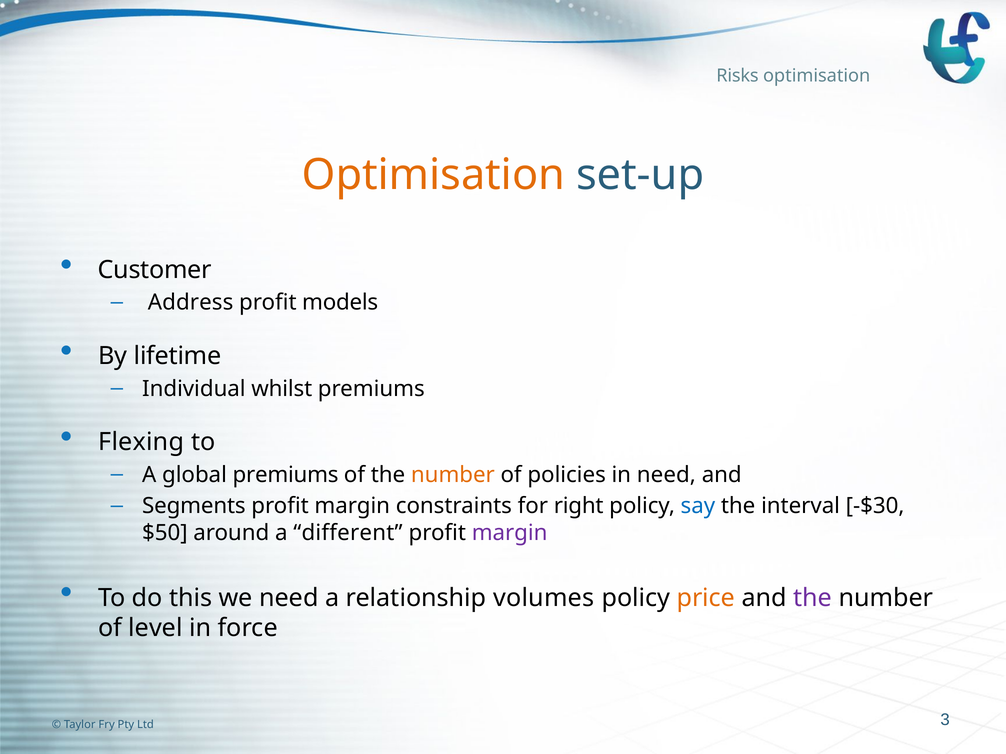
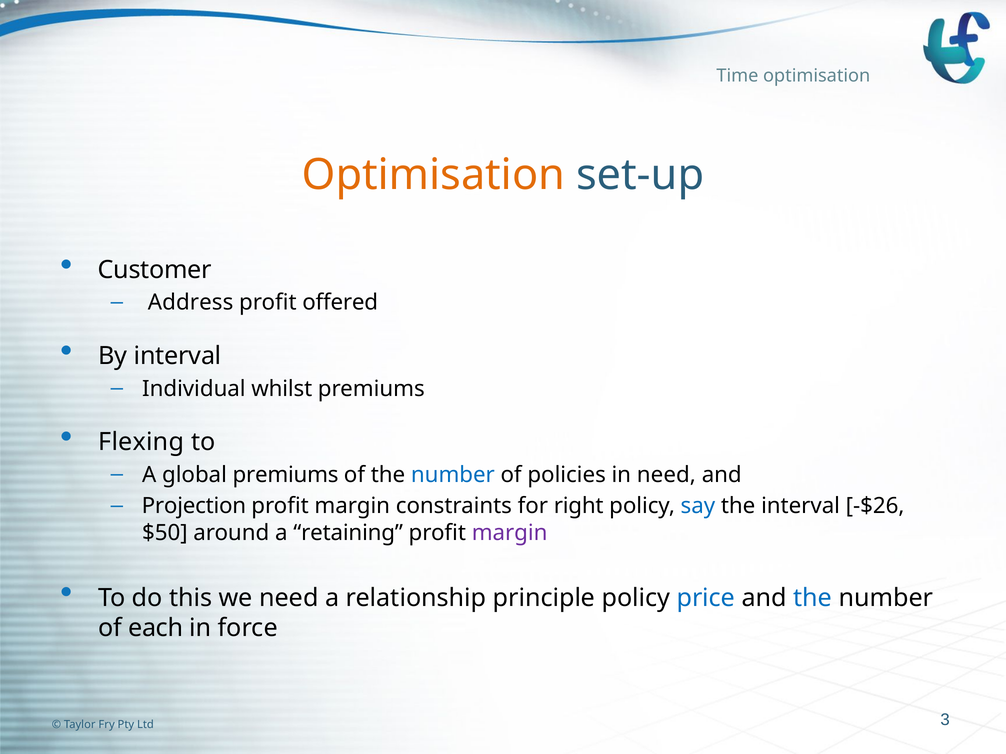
Risks: Risks -> Time (737, 76)
models: models -> offered (340, 303)
By lifetime: lifetime -> interval (178, 356)
number colour: orange -> blue (453, 475)
Segments: Segments -> Projection (194, 506)
-$30: -$30 -> -$26 (875, 506)
different: different -> retaining (348, 533)
volumes: volumes -> principle (544, 598)
price colour: orange -> blue (706, 598)
the colour: purple -> blue (813, 598)
level: level -> each (156, 628)
